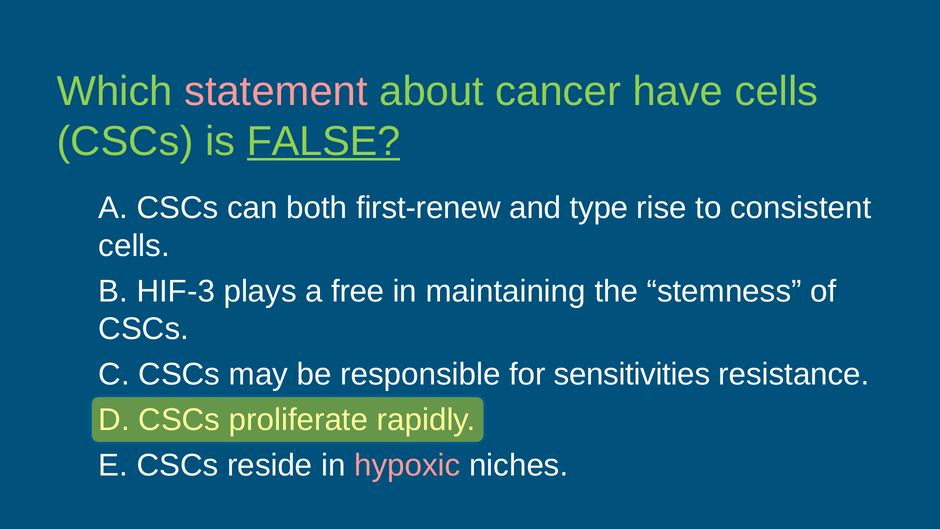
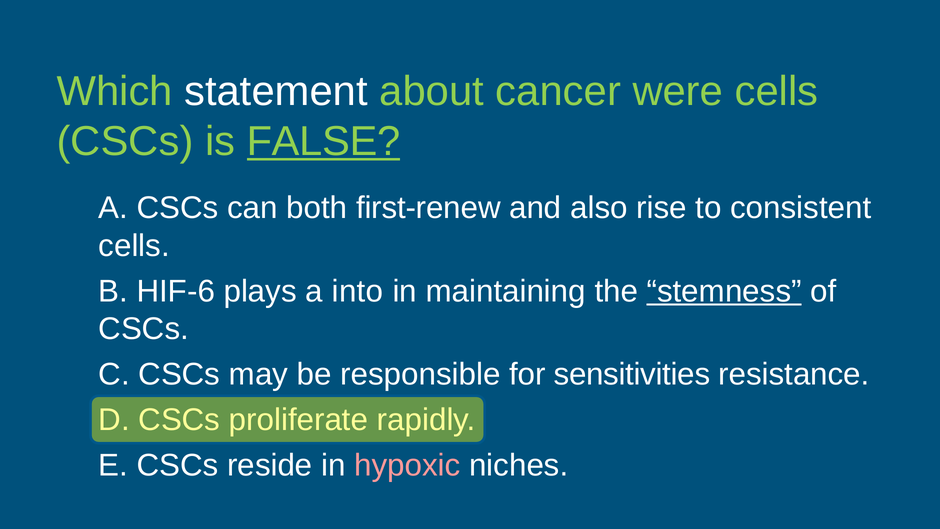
statement colour: pink -> white (276, 91)
have: have -> were (678, 91)
type: type -> also (599, 208)
HIF-3: HIF-3 -> HIF-6 (176, 291)
free: free -> into (358, 291)
stemness underline: none -> present (724, 291)
